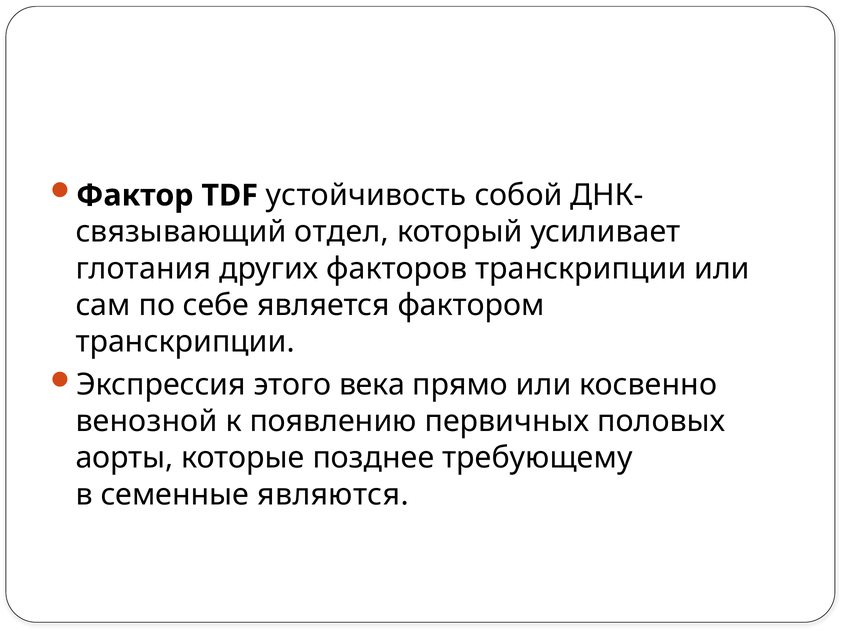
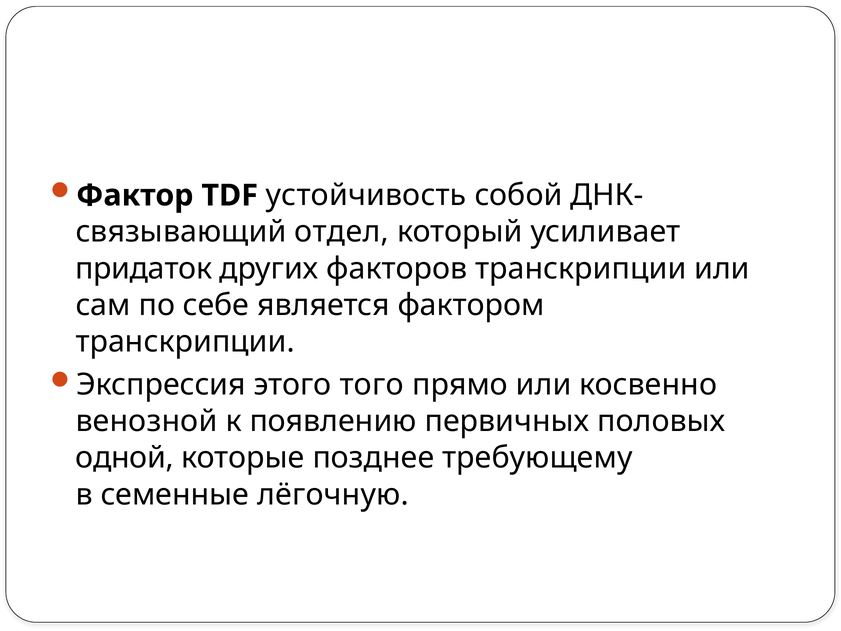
глотания: глотания -> придаток (144, 268)
века: века -> того (372, 385)
аорты: аорты -> одной (125, 458)
являются: являются -> лёгочную (333, 494)
